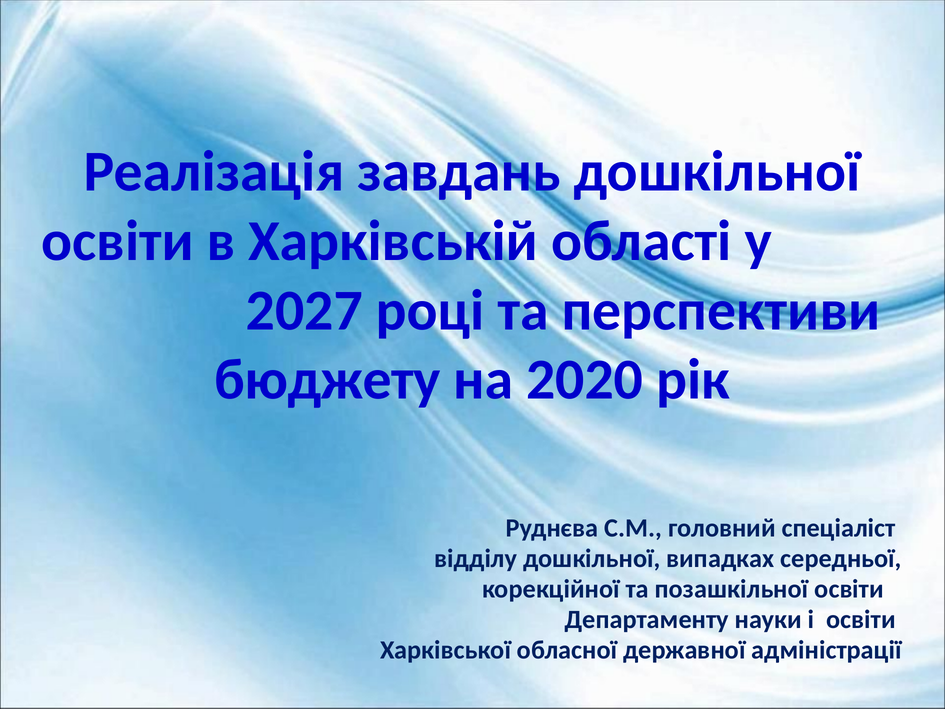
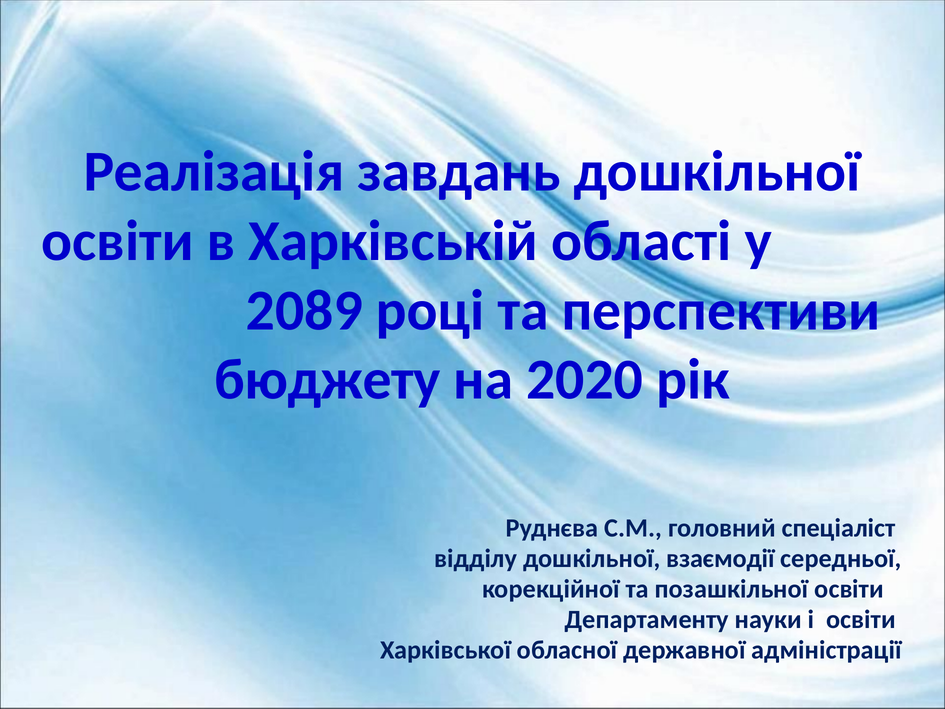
2027: 2027 -> 2089 (304, 310)
випадках: випадках -> взаємодії (720, 559)
